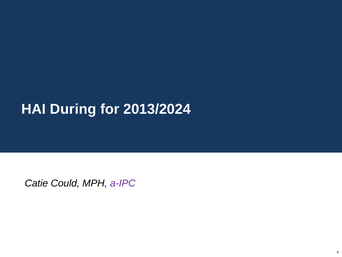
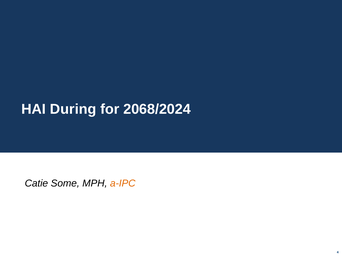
2013/2024: 2013/2024 -> 2068/2024 (157, 109)
Could: Could -> Some (65, 183)
a-IPC colour: purple -> orange (123, 183)
